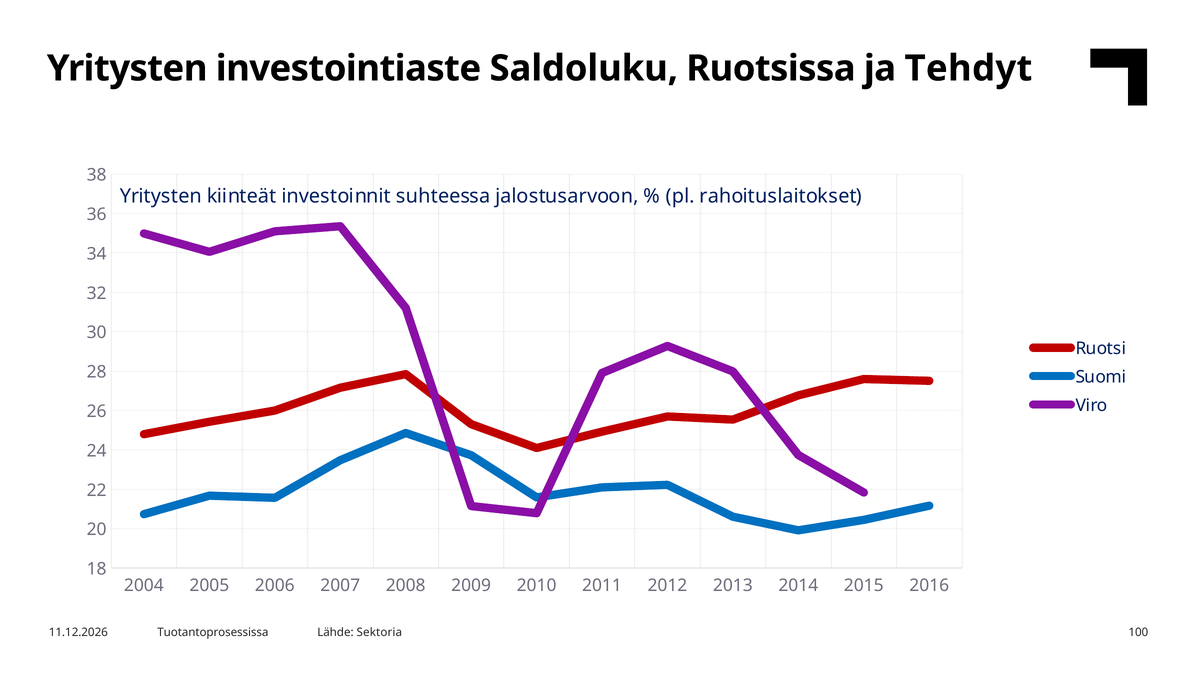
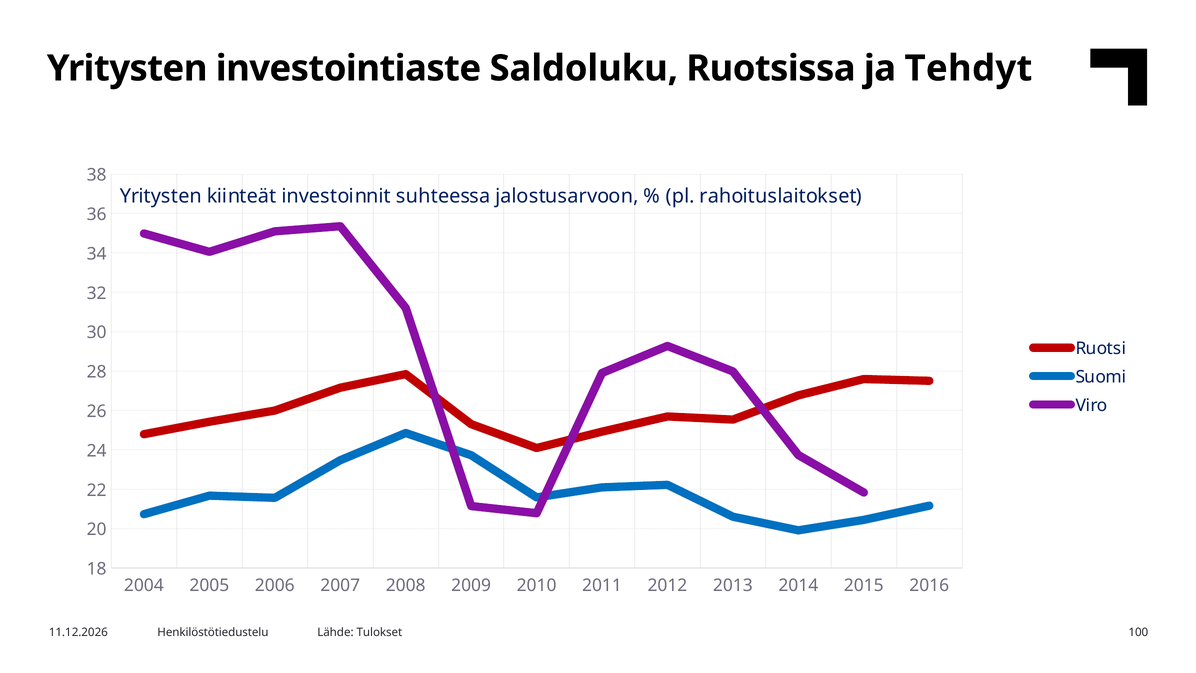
Tuotantoprosessissa: Tuotantoprosessissa -> Henkilöstötiedustelu (213, 632)
Sektoria: Sektoria -> Tulokset (379, 632)
